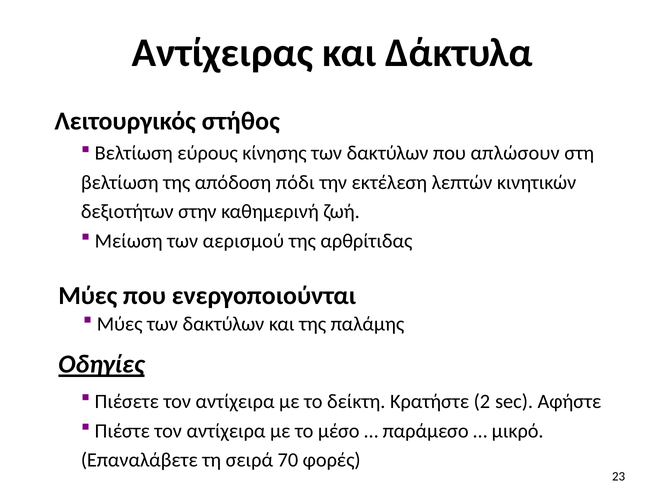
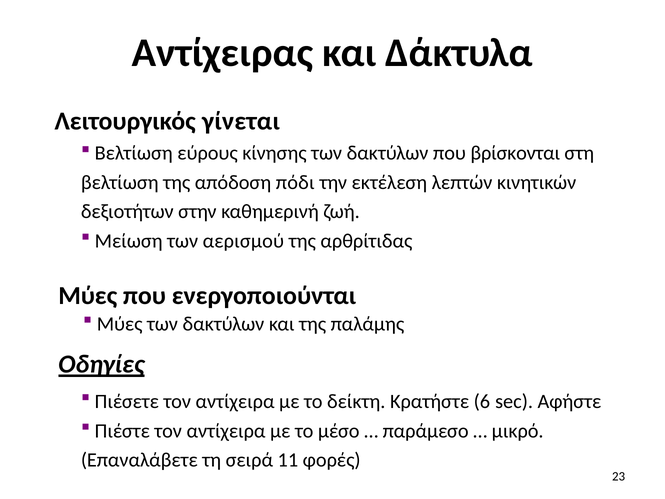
στήθος: στήθος -> γίνεται (241, 121)
απλώσουν: απλώσουν -> βρίσκονται (515, 153)
2: 2 -> 6 (482, 401)
70: 70 -> 11 (288, 460)
